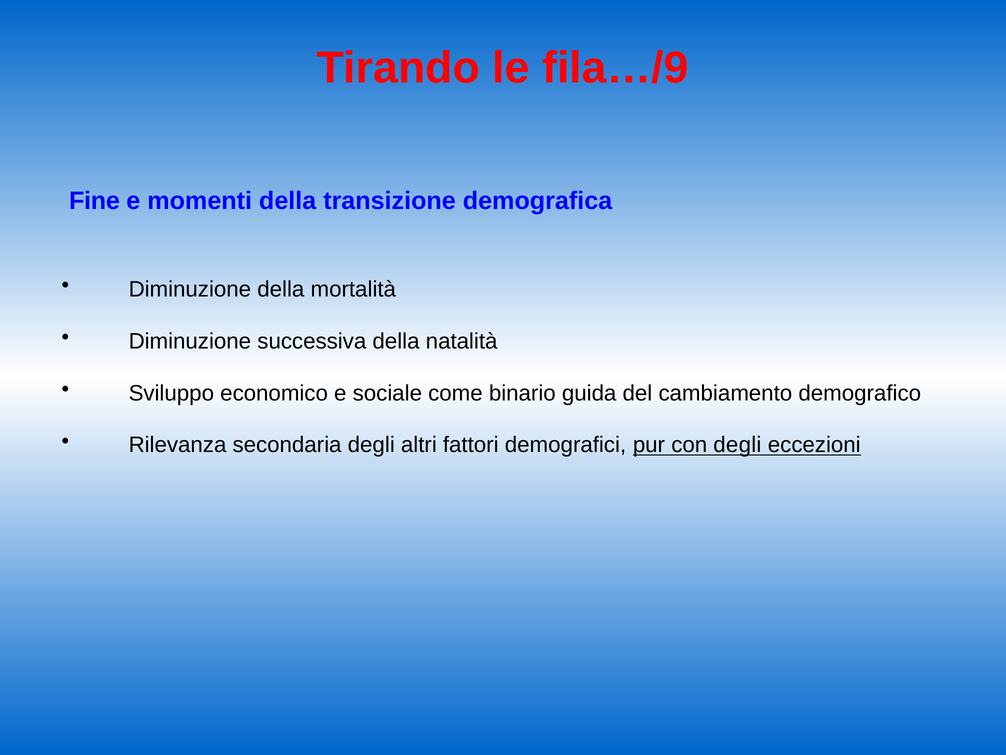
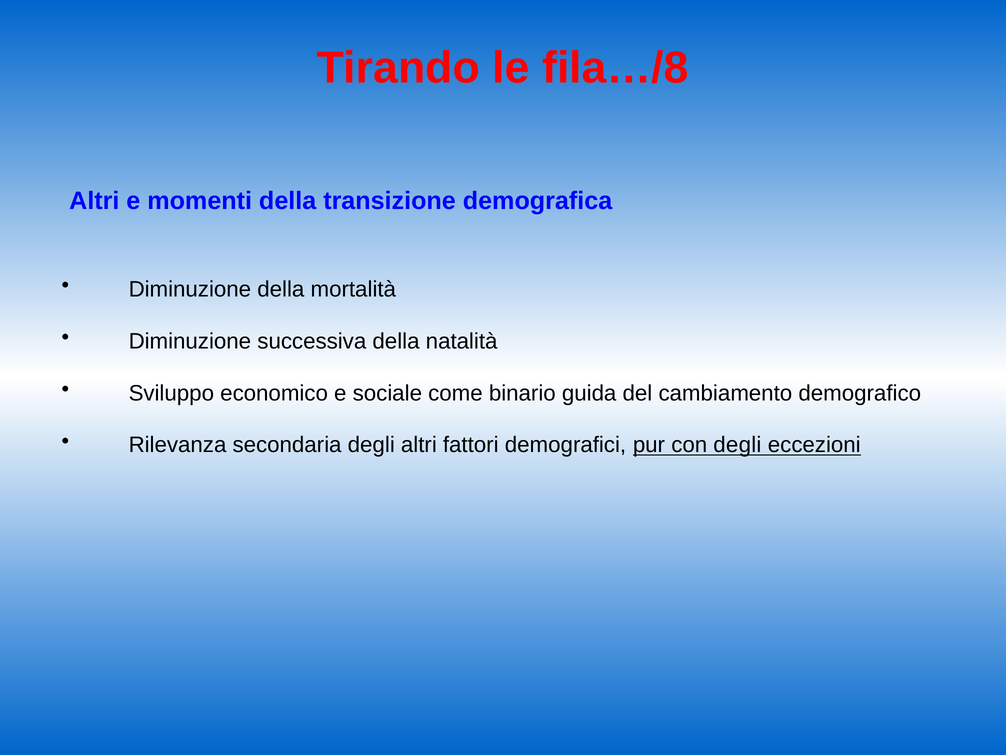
fila…/9: fila…/9 -> fila…/8 (615, 68)
Fine: Fine -> Altri (94, 201)
